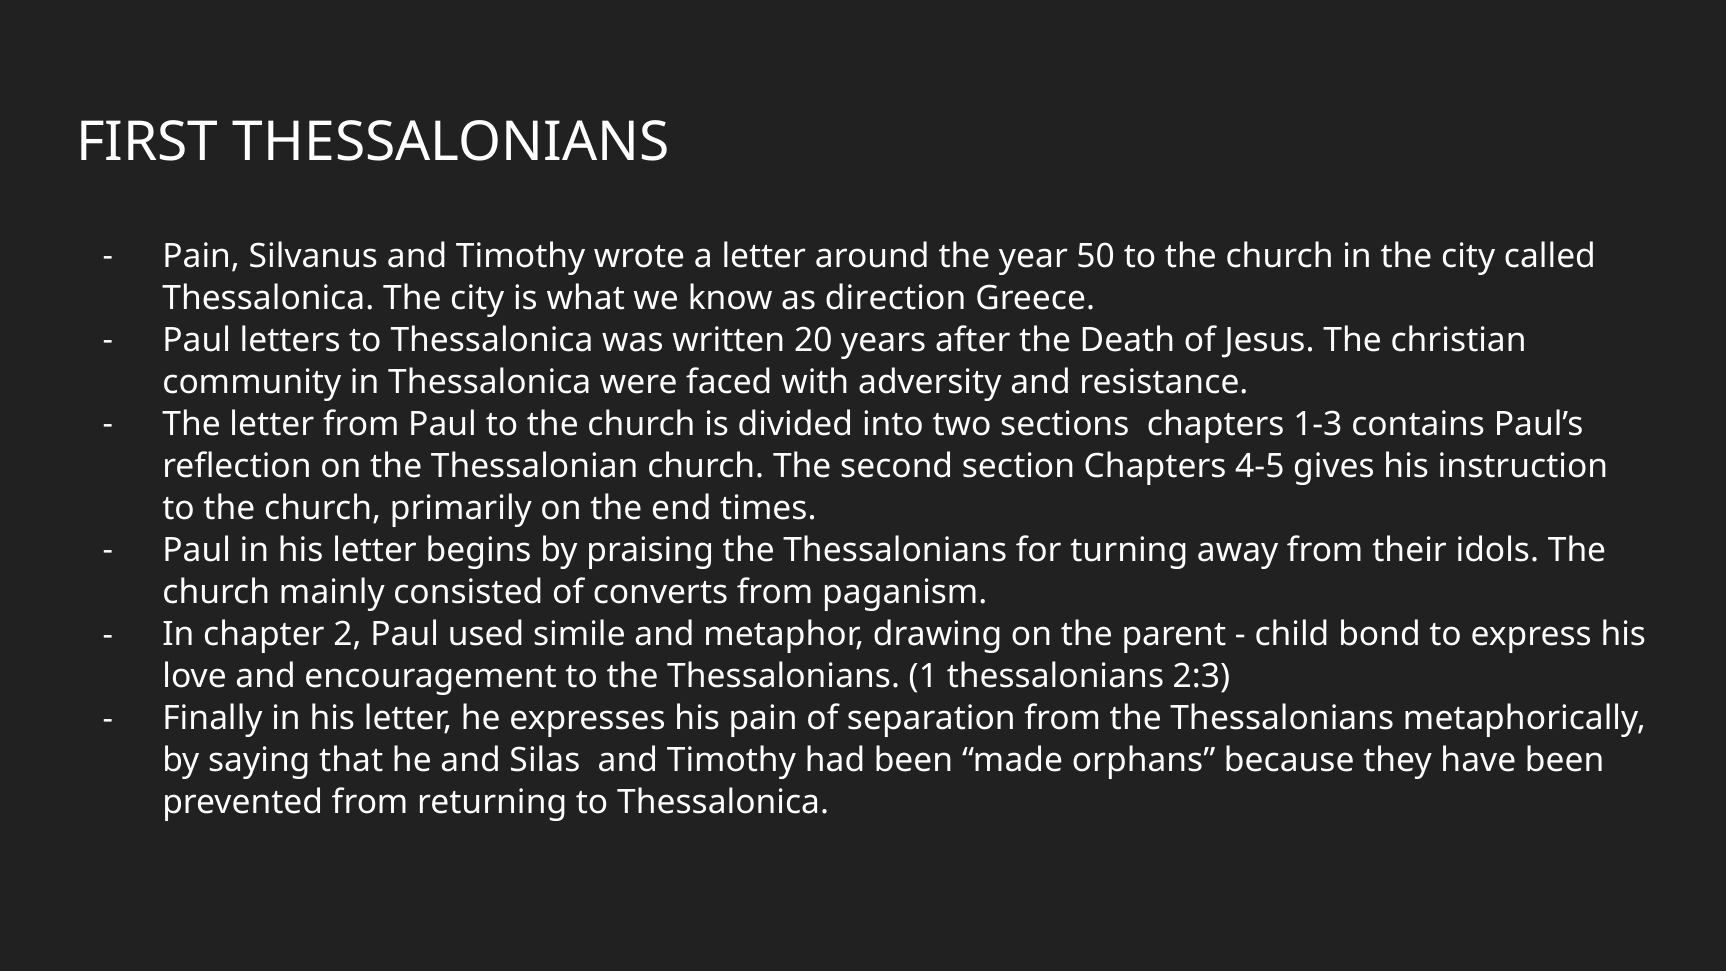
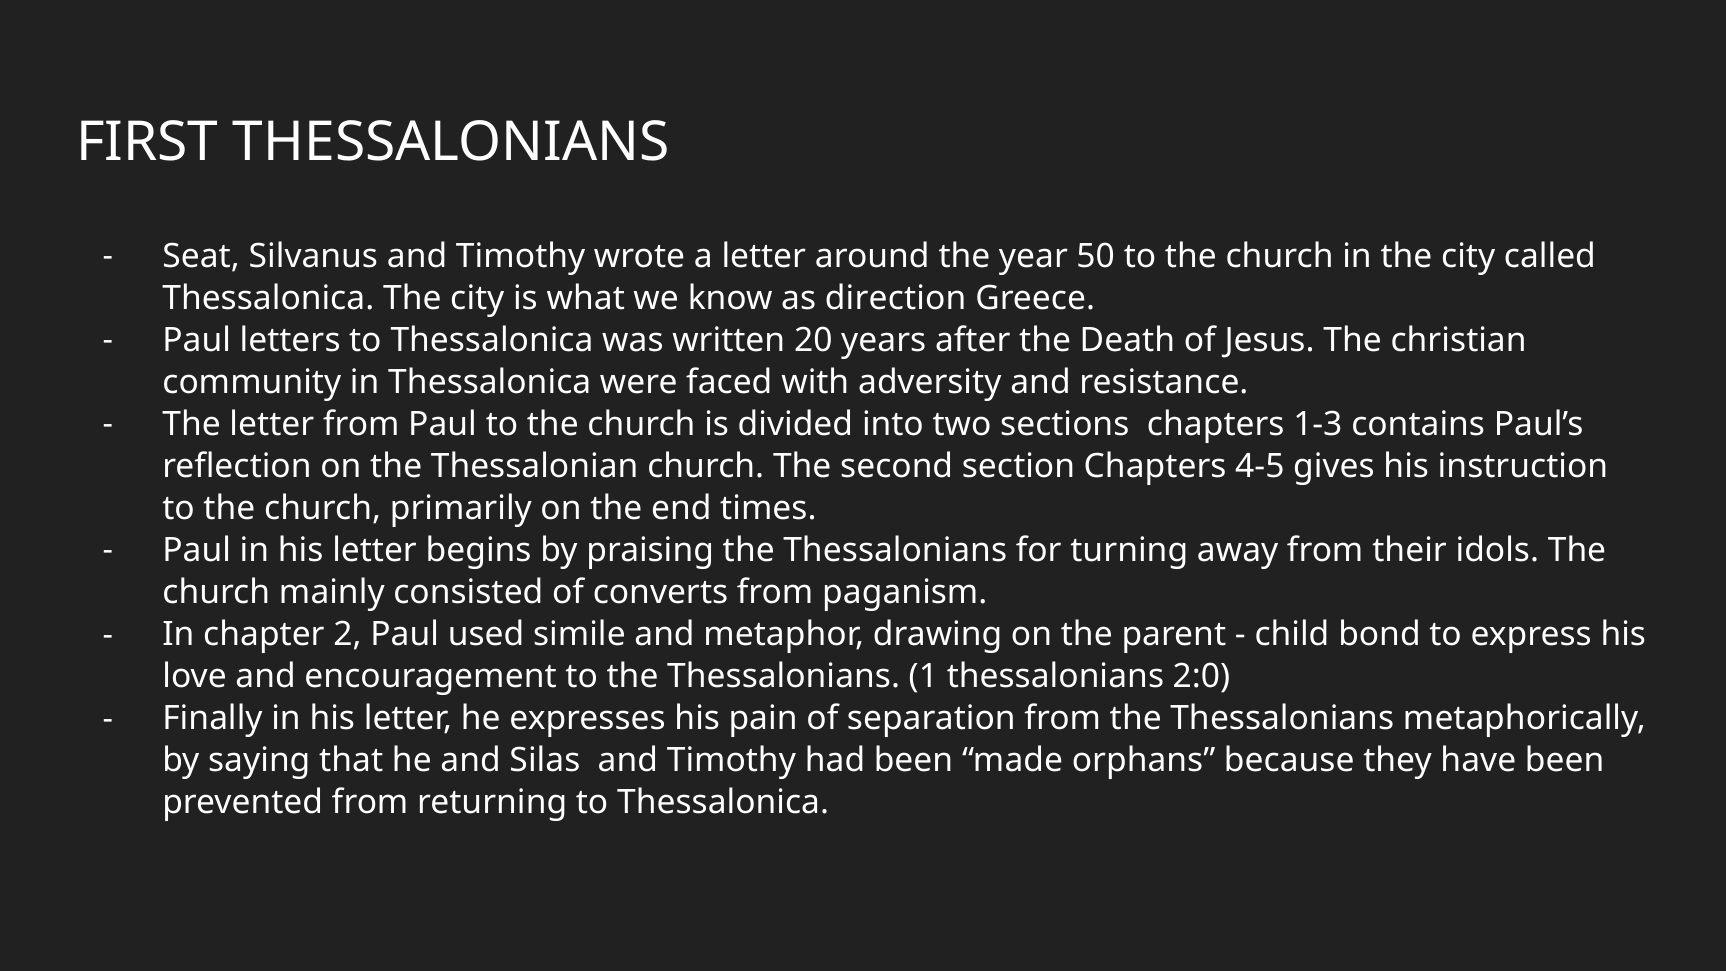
Pain: Pain -> Seat (201, 256)
2:3: 2:3 -> 2:0 (1201, 677)
